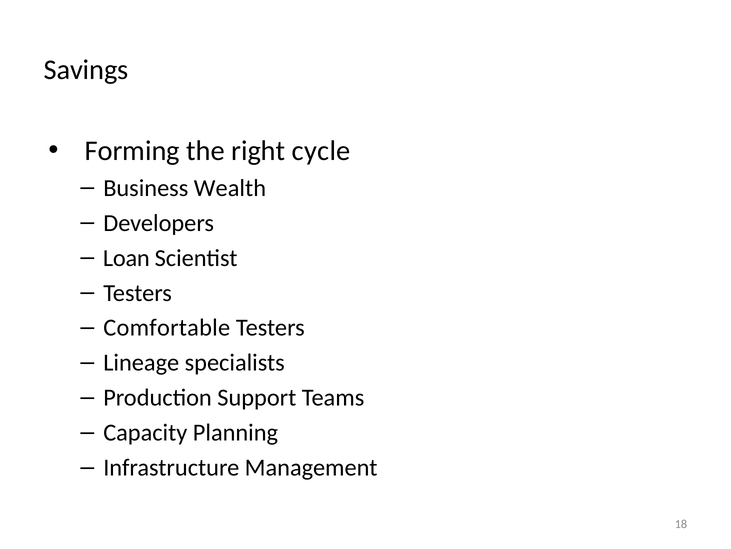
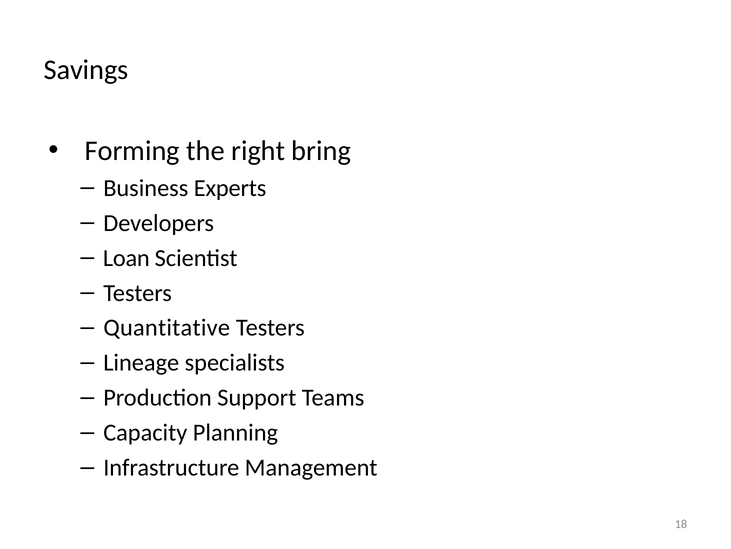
cycle: cycle -> bring (321, 151)
Wealth: Wealth -> Experts (230, 188)
Comfortable: Comfortable -> Quantitative (167, 327)
